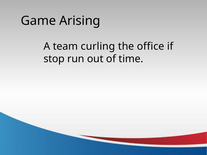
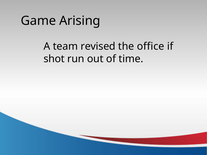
curling: curling -> revised (98, 46)
stop: stop -> shot (54, 59)
